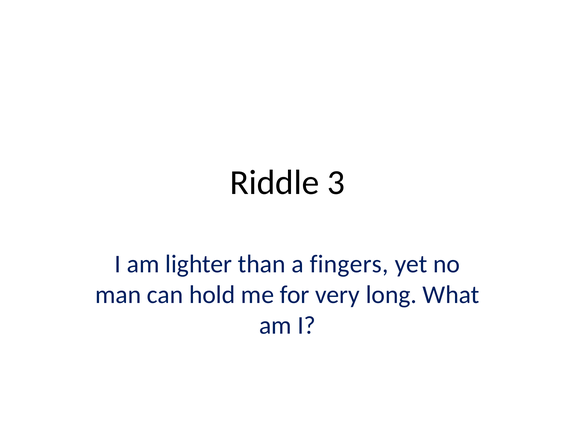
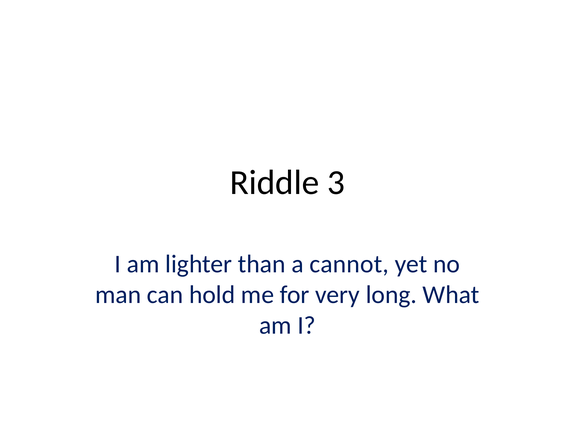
fingers: fingers -> cannot (349, 264)
